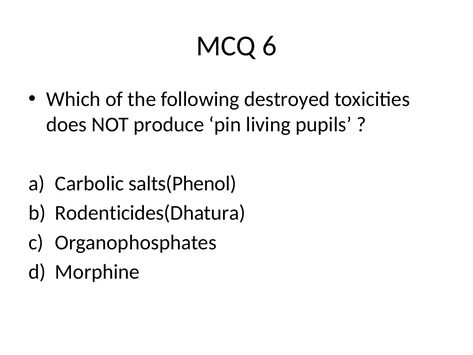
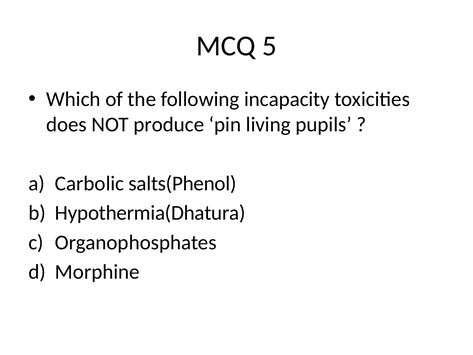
6: 6 -> 5 (269, 46)
destroyed: destroyed -> incapacity (287, 99)
Rodenticides(Dhatura: Rodenticides(Dhatura -> Hypothermia(Dhatura (150, 213)
